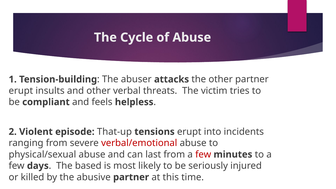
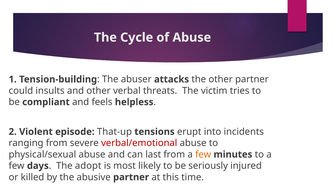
erupt: erupt -> could (21, 91)
few colour: red -> orange (203, 154)
based: based -> adopt (88, 166)
